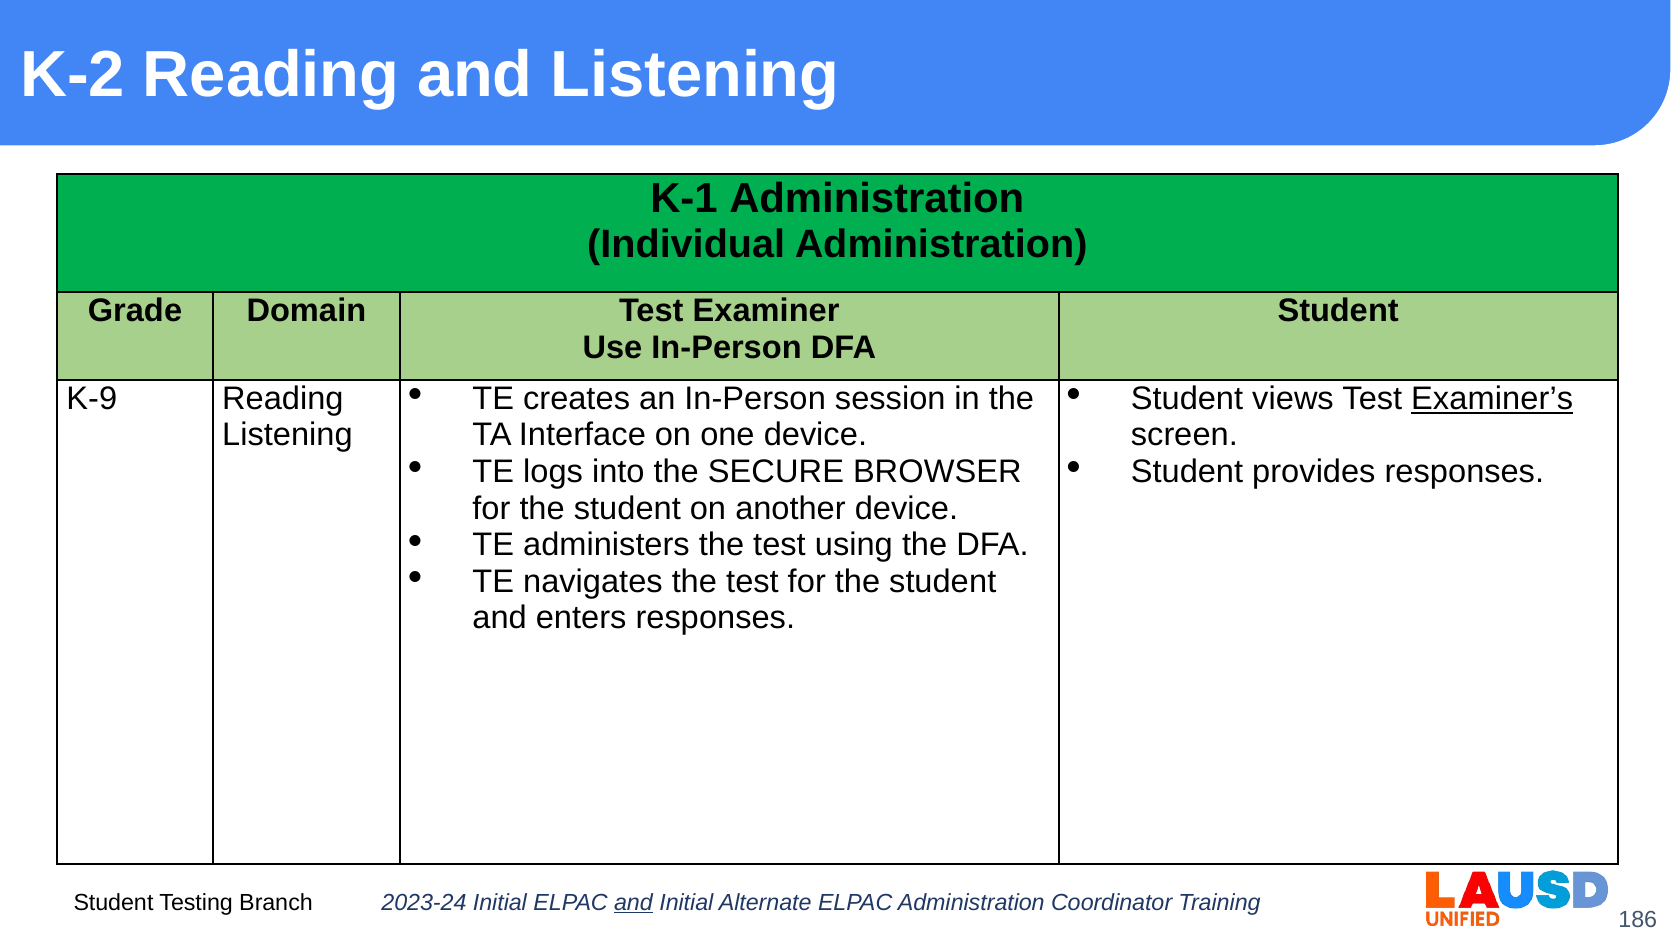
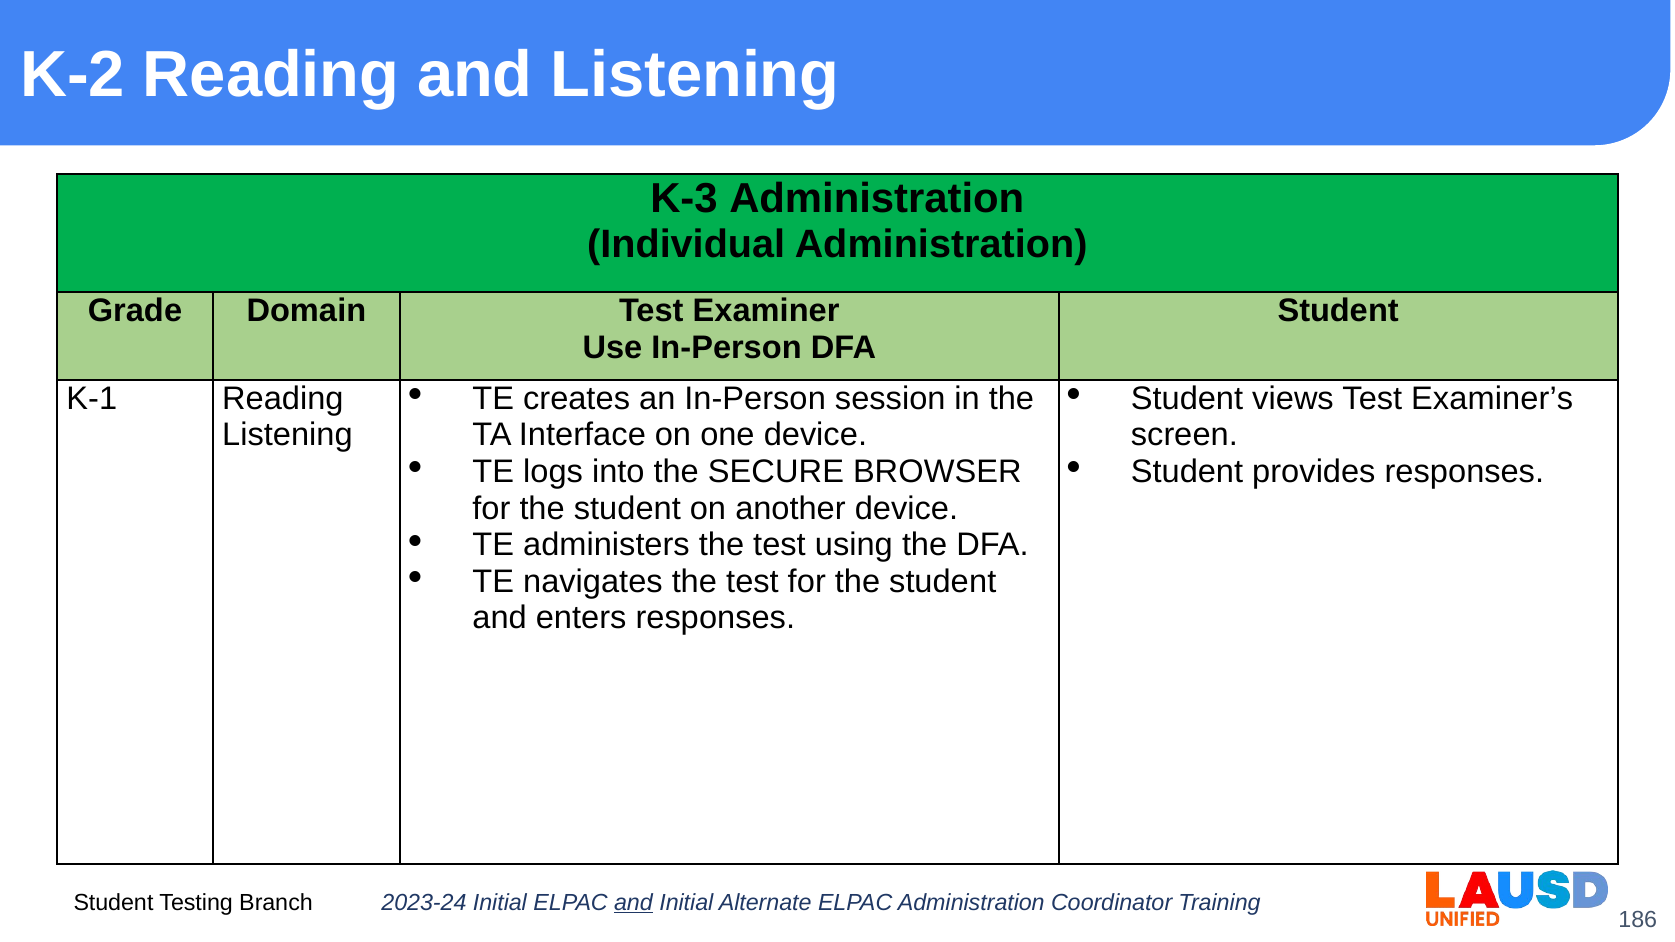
K-1: K-1 -> K-3 (684, 199)
Examiner’s underline: present -> none (1492, 399)
K-9: K-9 -> K-1 (92, 399)
